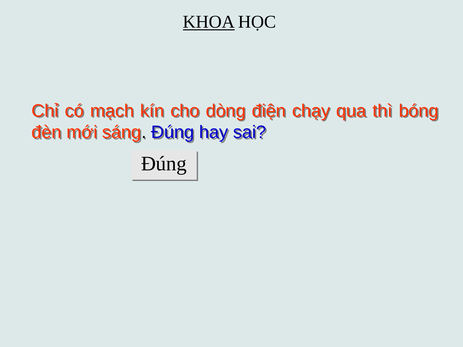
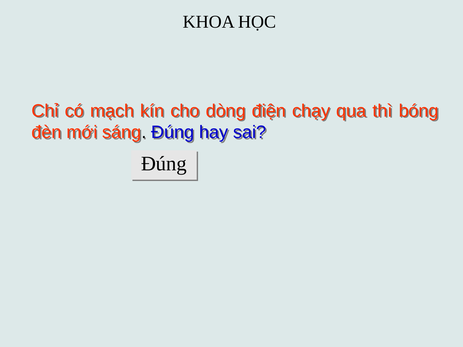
KHOA underline: present -> none (209, 22)
